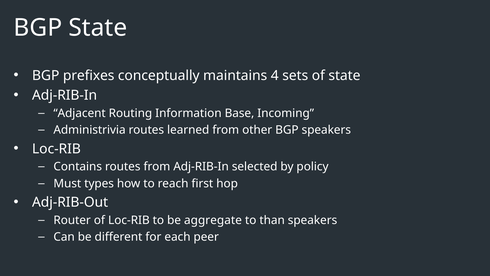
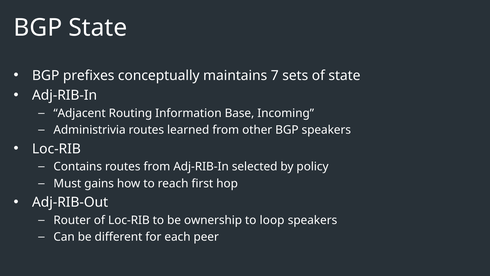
4: 4 -> 7 (275, 75)
types: types -> gains (99, 183)
aggregate: aggregate -> ownership (213, 220)
than: than -> loop (272, 220)
